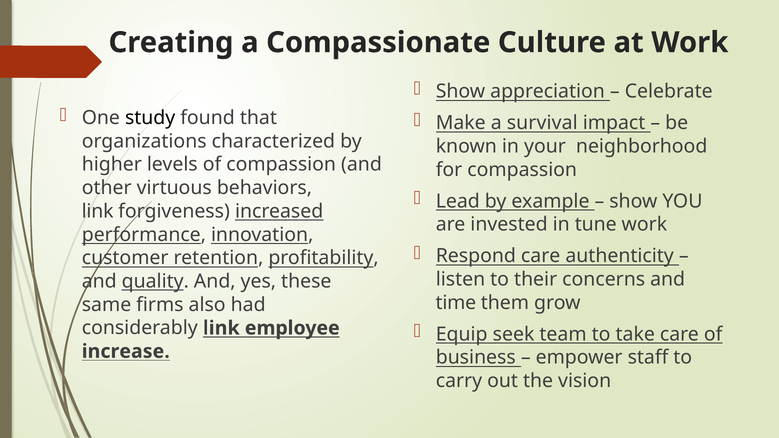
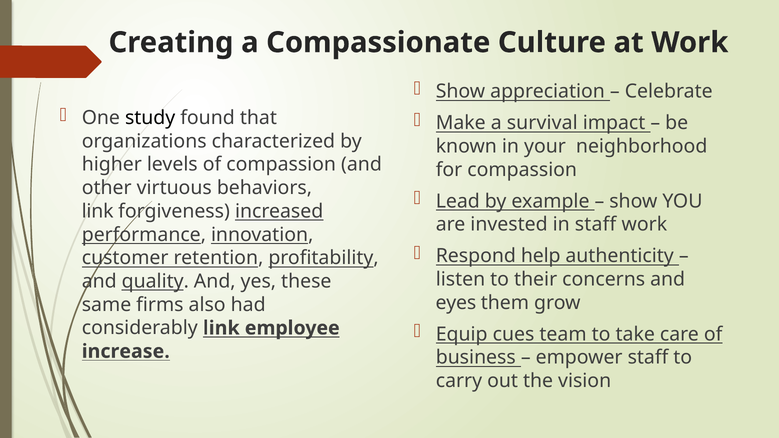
in tune: tune -> staff (596, 225)
Respond care: care -> help (541, 256)
time: time -> eyes (456, 303)
seek: seek -> cues (514, 334)
